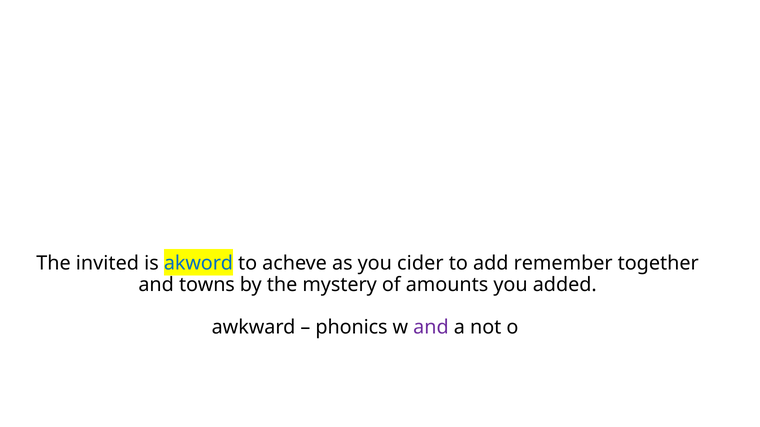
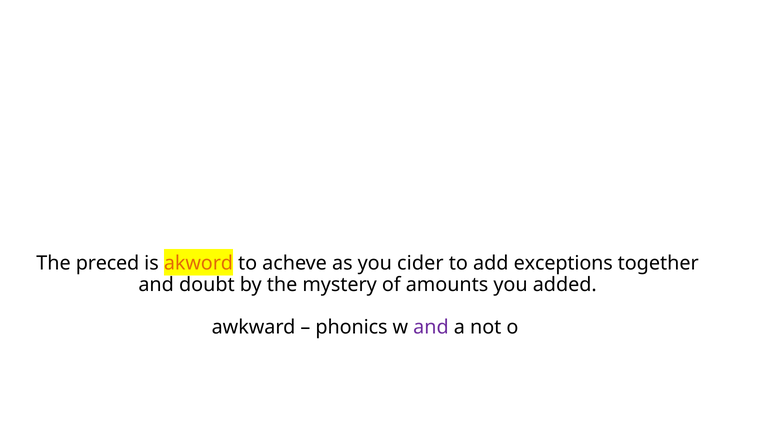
invited: invited -> preced (108, 264)
akword colour: blue -> orange (198, 264)
remember: remember -> exceptions (563, 264)
towns: towns -> doubt (207, 285)
